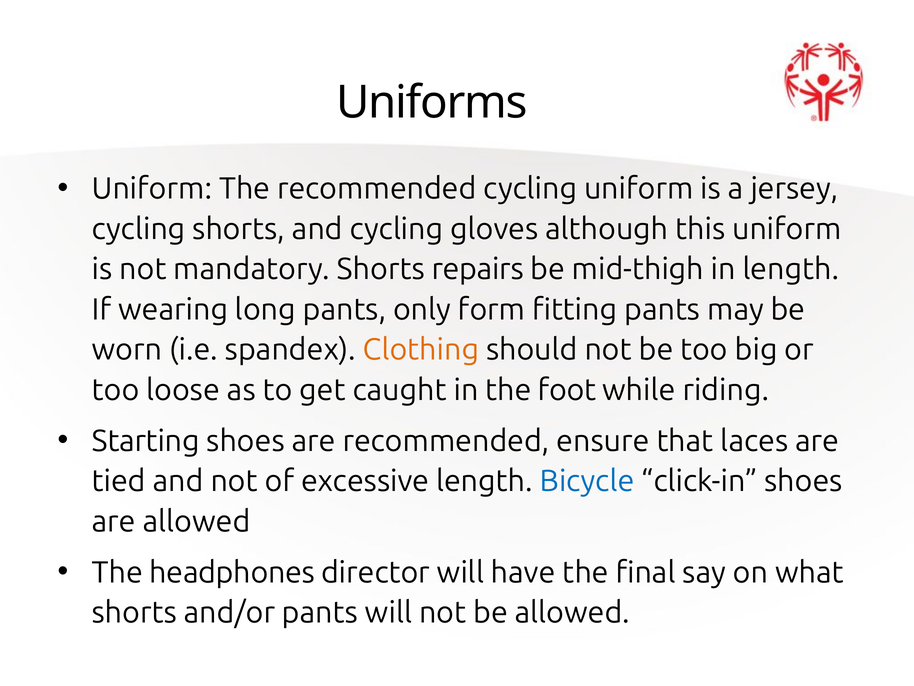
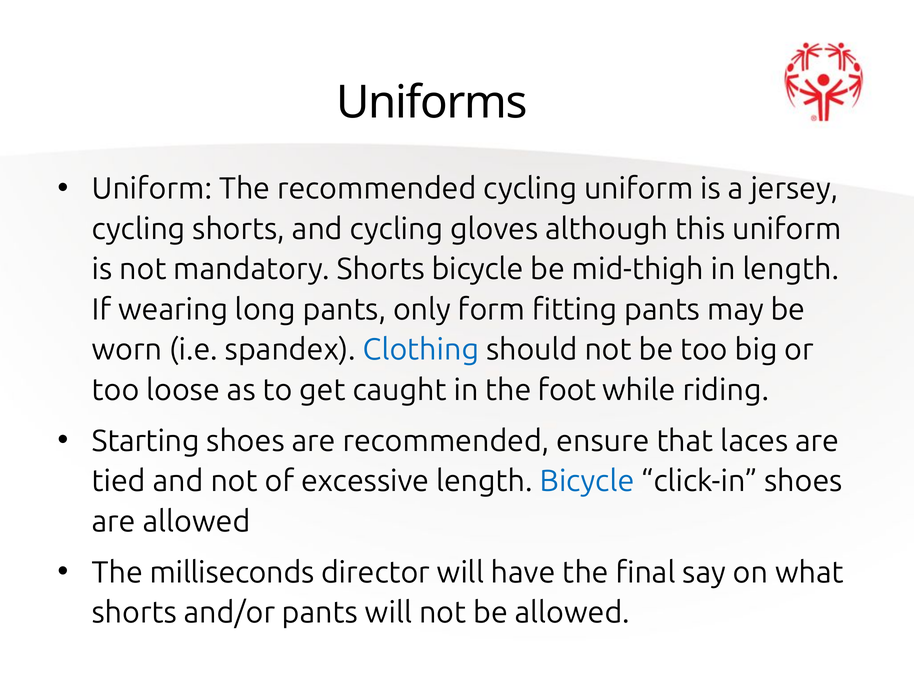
Shorts repairs: repairs -> bicycle (478, 269)
Clothing colour: orange -> blue (421, 350)
headphones: headphones -> milliseconds (232, 572)
